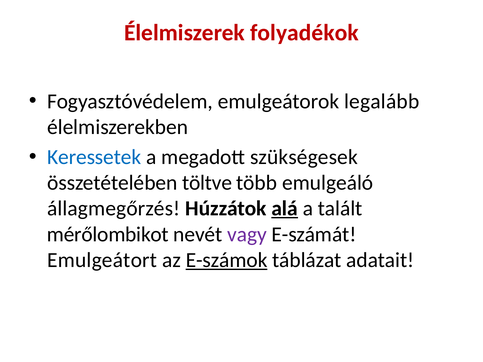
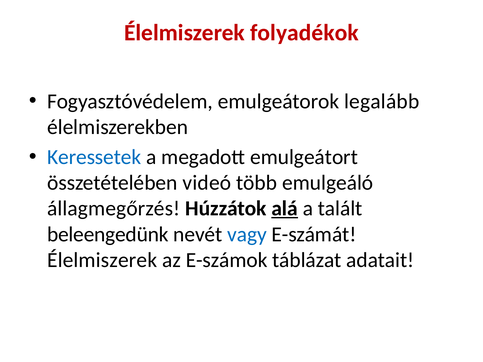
szükségesek: szükségesek -> emulgeátort (304, 157)
töltve: töltve -> videó (207, 183)
mérőlombikot: mérőlombikot -> beleengedünk (108, 234)
vagy colour: purple -> blue (247, 234)
Emulgeátort: Emulgeátort -> Élelmiszerek (102, 260)
E-számok underline: present -> none (227, 260)
